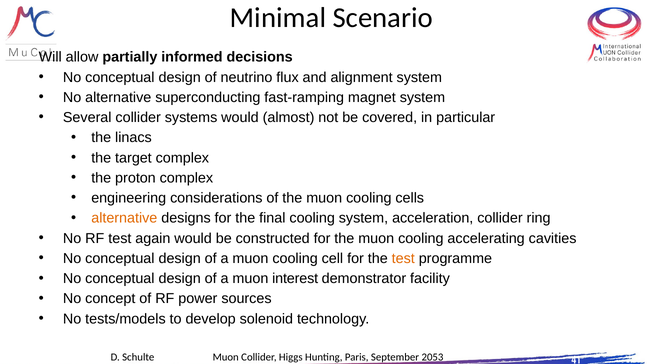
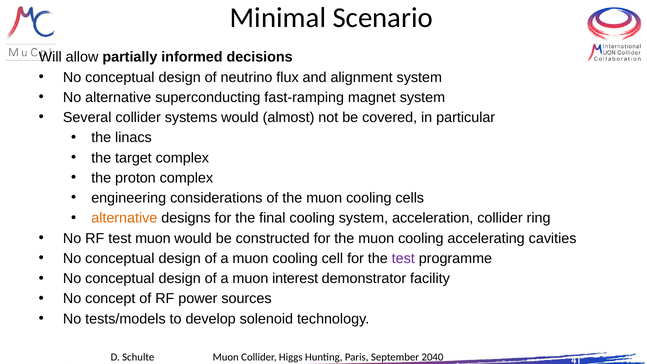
test again: again -> muon (153, 238)
test colour: orange -> purple (403, 258)
2053: 2053 -> 2040 (432, 357)
